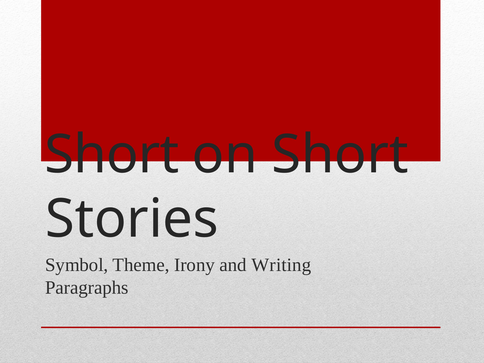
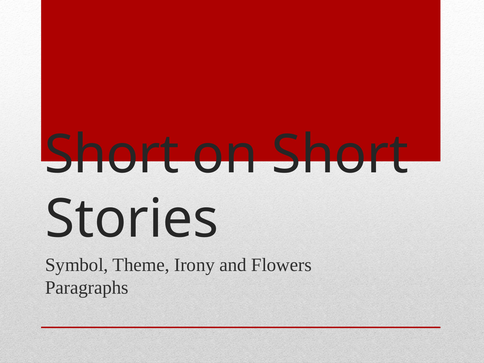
Writing: Writing -> Flowers (282, 265)
